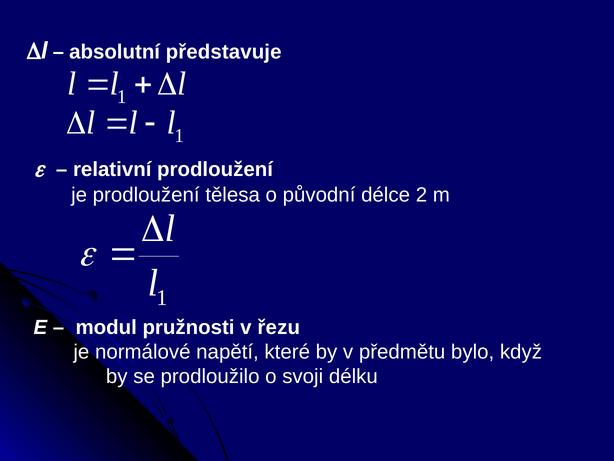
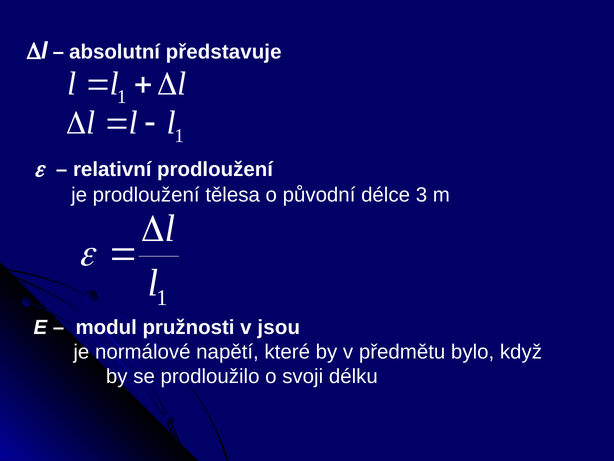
2: 2 -> 3 (421, 195)
řezu: řezu -> jsou (279, 327)
